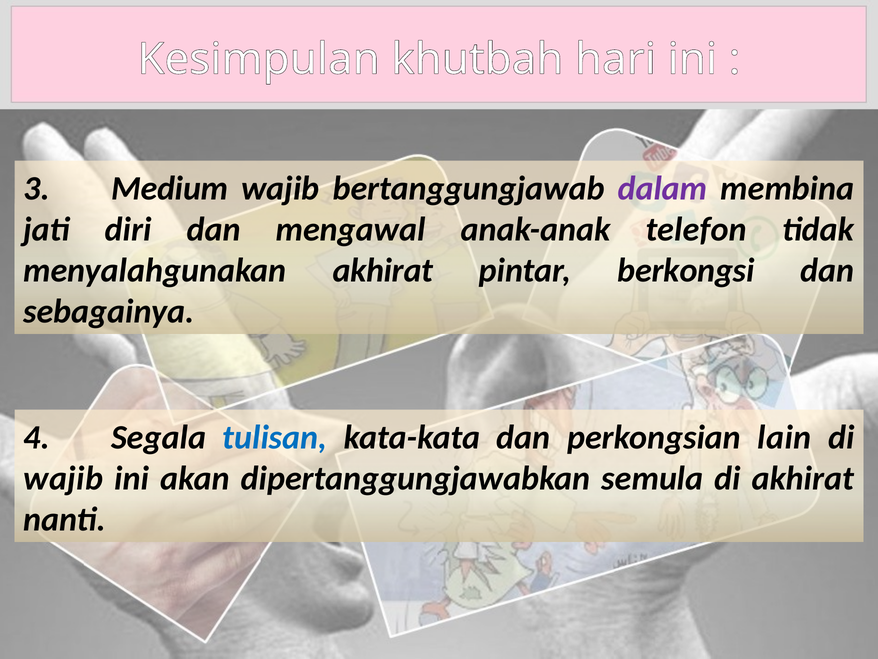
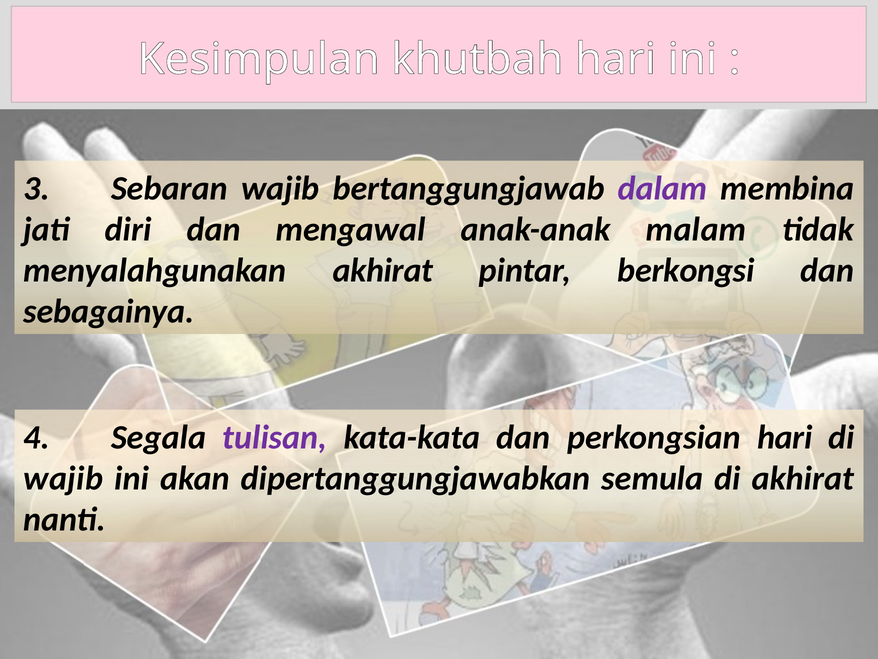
Medium: Medium -> Sebaran (169, 188)
telefon: telefon -> malam (696, 229)
tulisan colour: blue -> purple (275, 437)
perkongsian lain: lain -> hari (785, 437)
